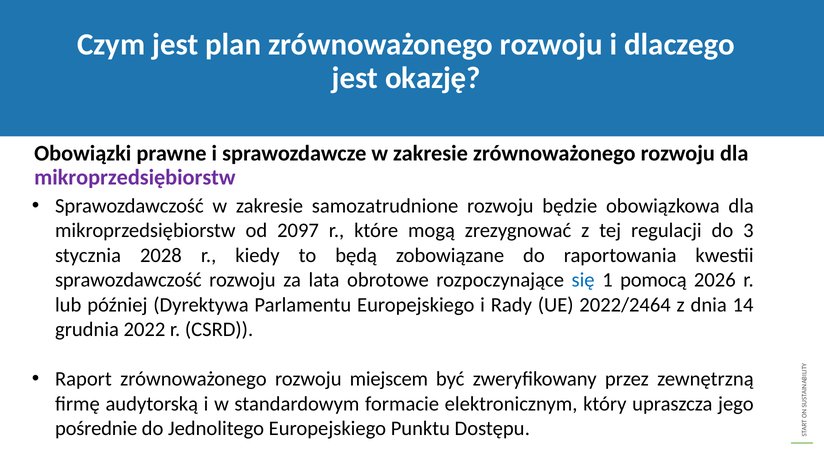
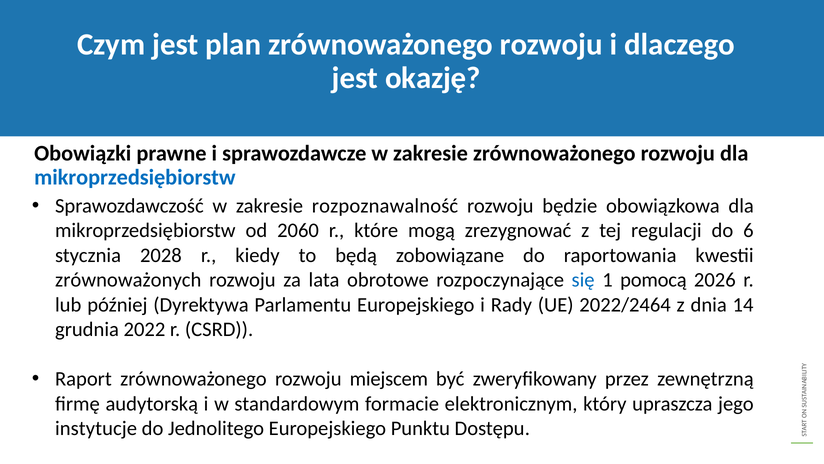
mikroprzedsiębiorstw colour: purple -> blue (135, 177)
samozatrudnione: samozatrudnione -> rozpoznawalność (385, 206)
2097: 2097 -> 2060 (298, 230)
3: 3 -> 6 (748, 230)
sprawozdawczość: sprawozdawczość -> zrównoważonych (128, 280)
pośrednie: pośrednie -> instytucje (96, 428)
